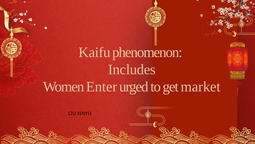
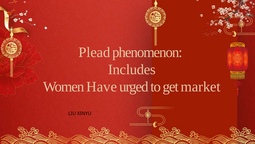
Kaifu: Kaifu -> Plead (94, 52)
Enter: Enter -> Have (102, 87)
